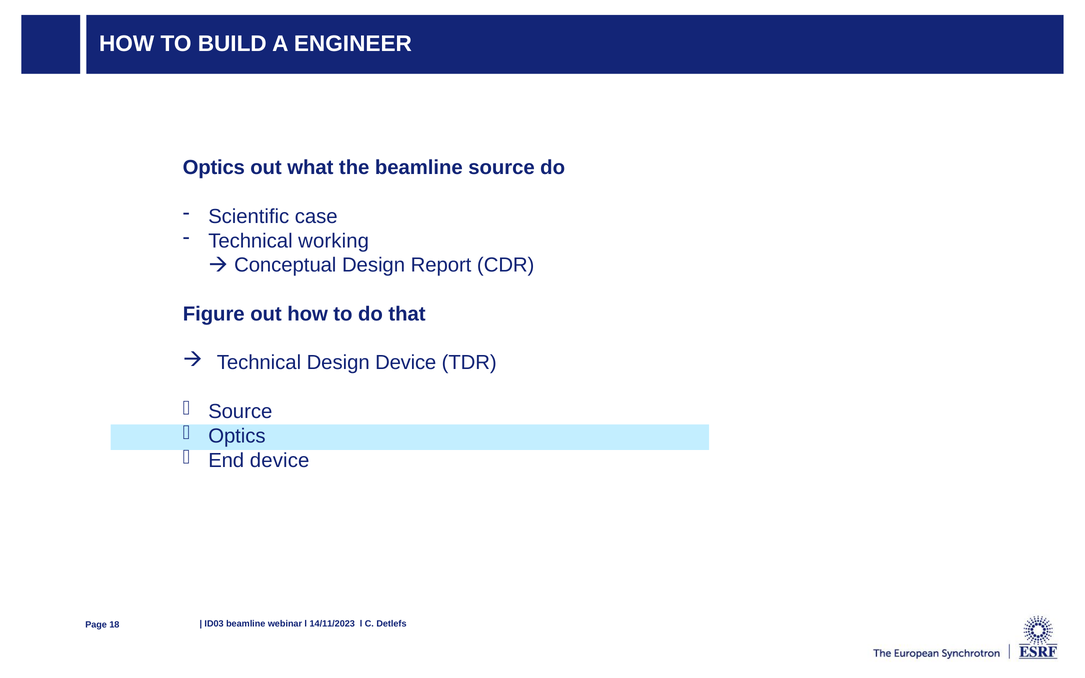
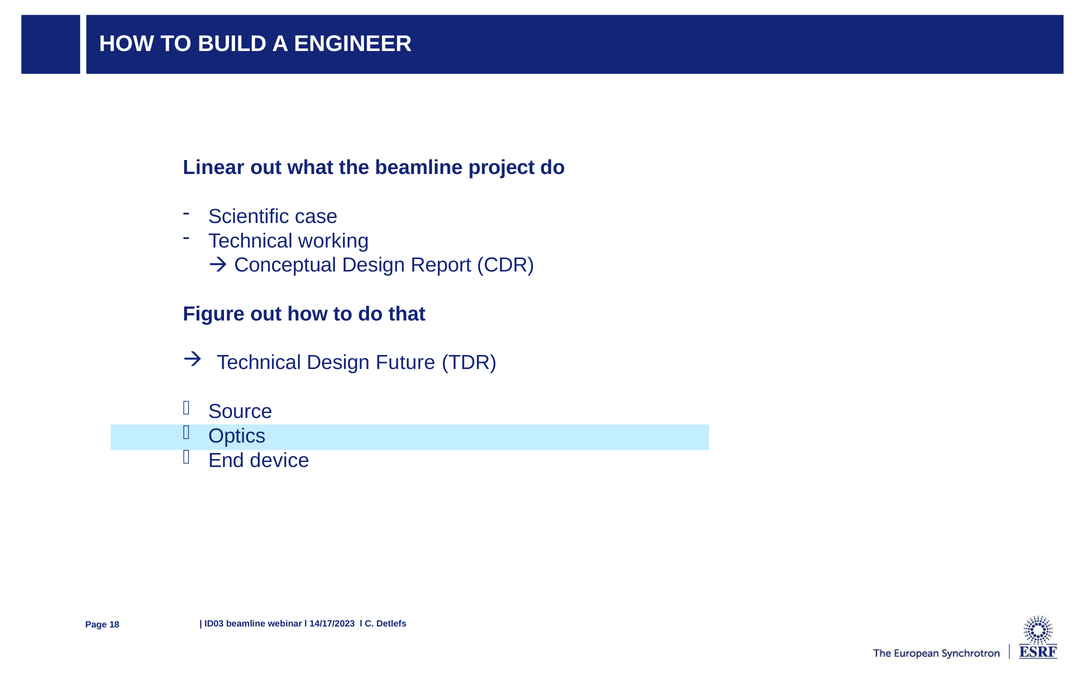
Optics: Optics -> Linear (214, 168)
beamline source: source -> project (502, 168)
Design Device: Device -> Future (406, 363)
14/11/2023: 14/11/2023 -> 14/17/2023 (332, 624)
